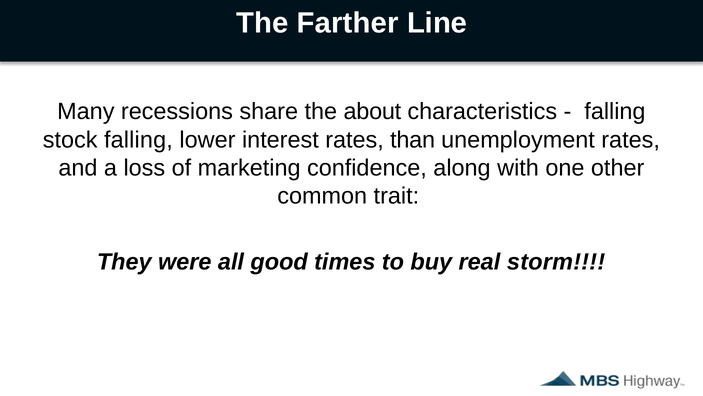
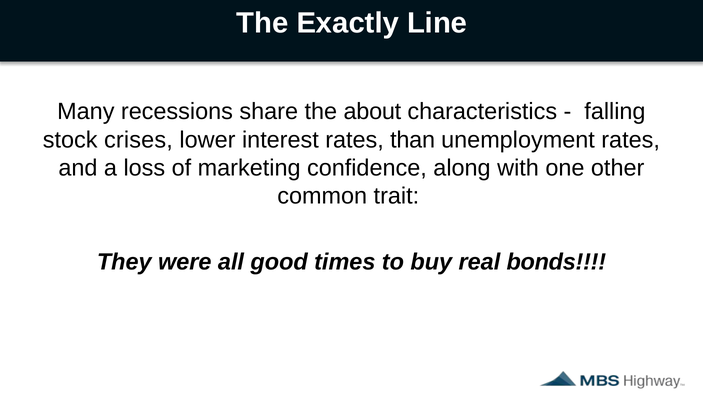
Farther: Farther -> Exactly (348, 23)
stock falling: falling -> crises (138, 140)
storm: storm -> bonds (556, 261)
